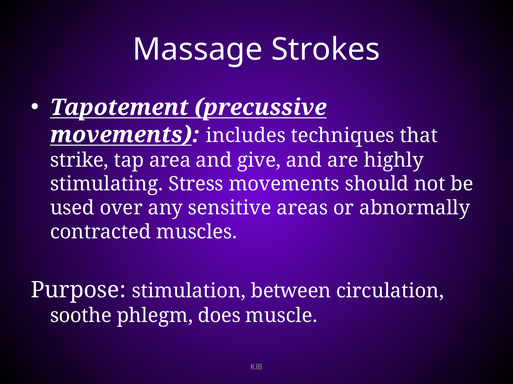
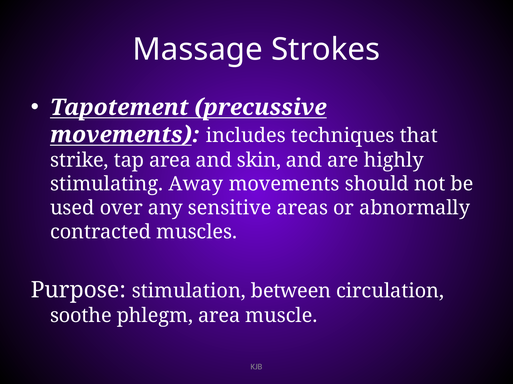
give: give -> skin (259, 160)
Stress: Stress -> Away (196, 184)
phlegm does: does -> area (219, 316)
